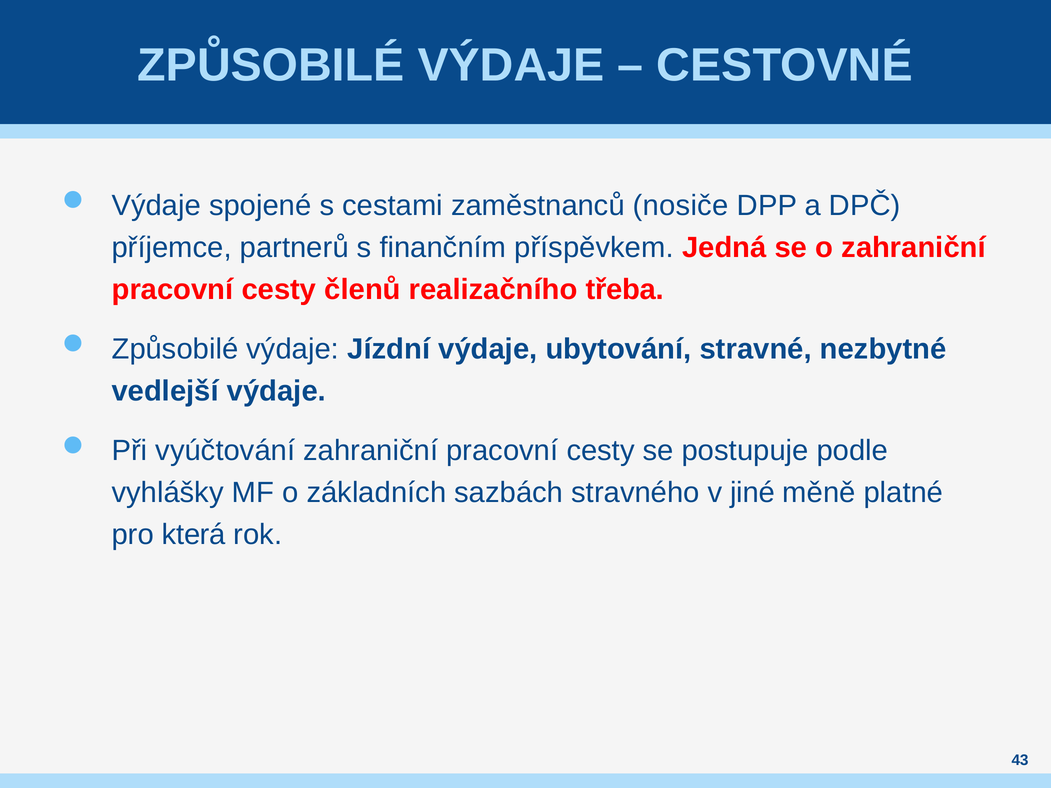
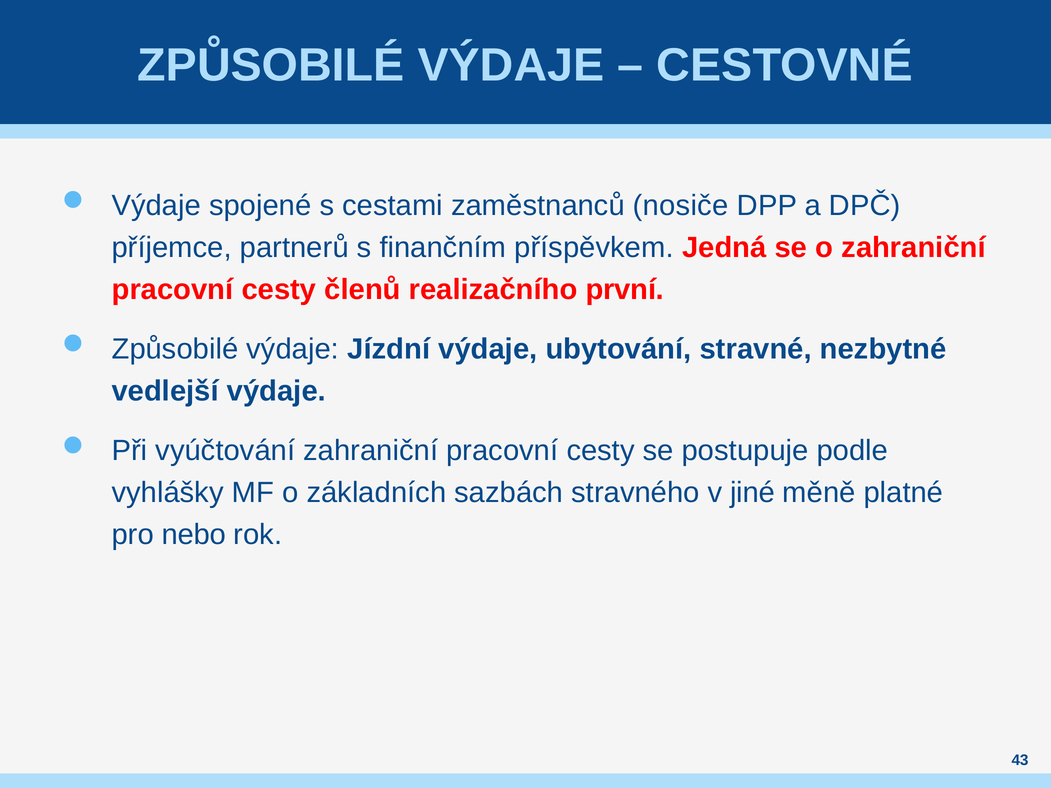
třeba: třeba -> první (625, 290)
která: která -> nebo (194, 535)
